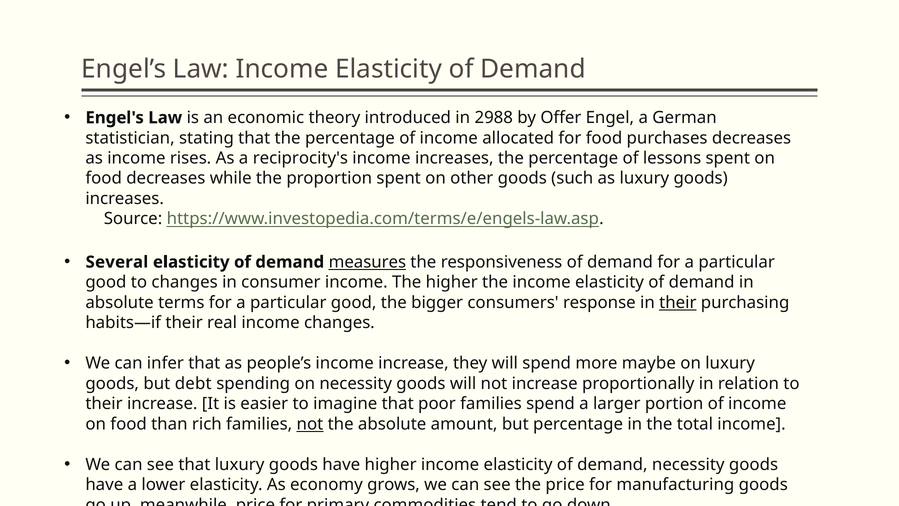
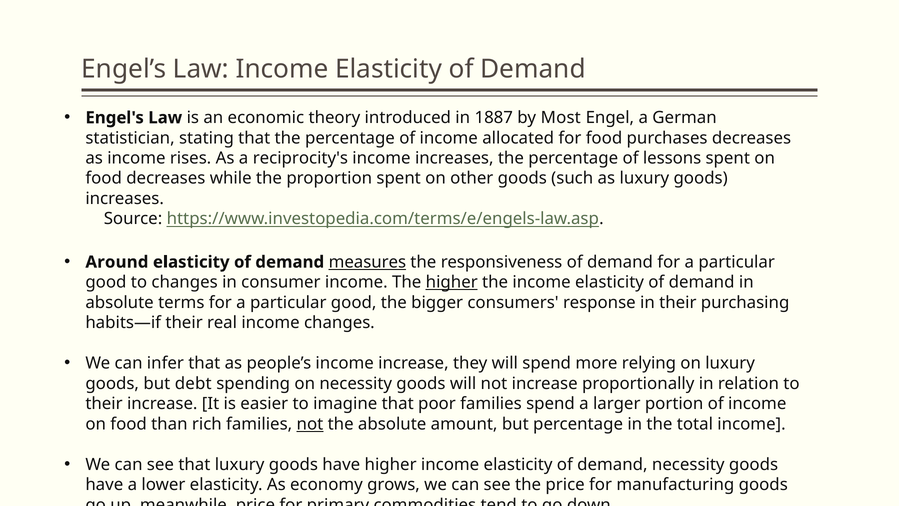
2988: 2988 -> 1887 (494, 118)
Offer: Offer -> Most (561, 118)
Several: Several -> Around (117, 262)
higher underline: none -> present (452, 282)
their underline: present -> none (678, 302)
maybe: maybe -> relying (649, 363)
